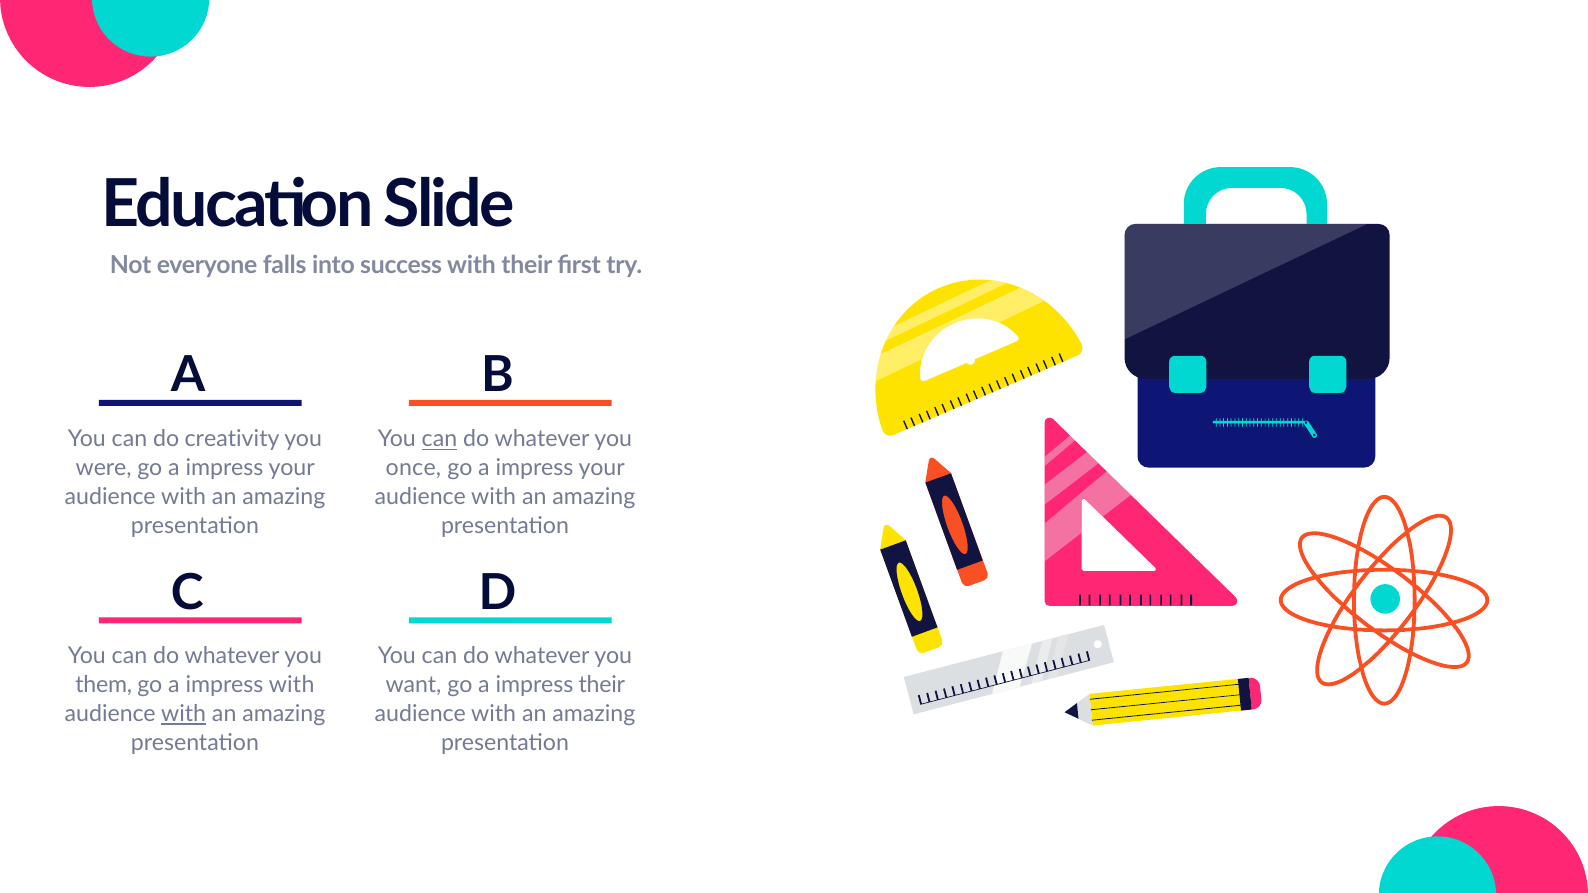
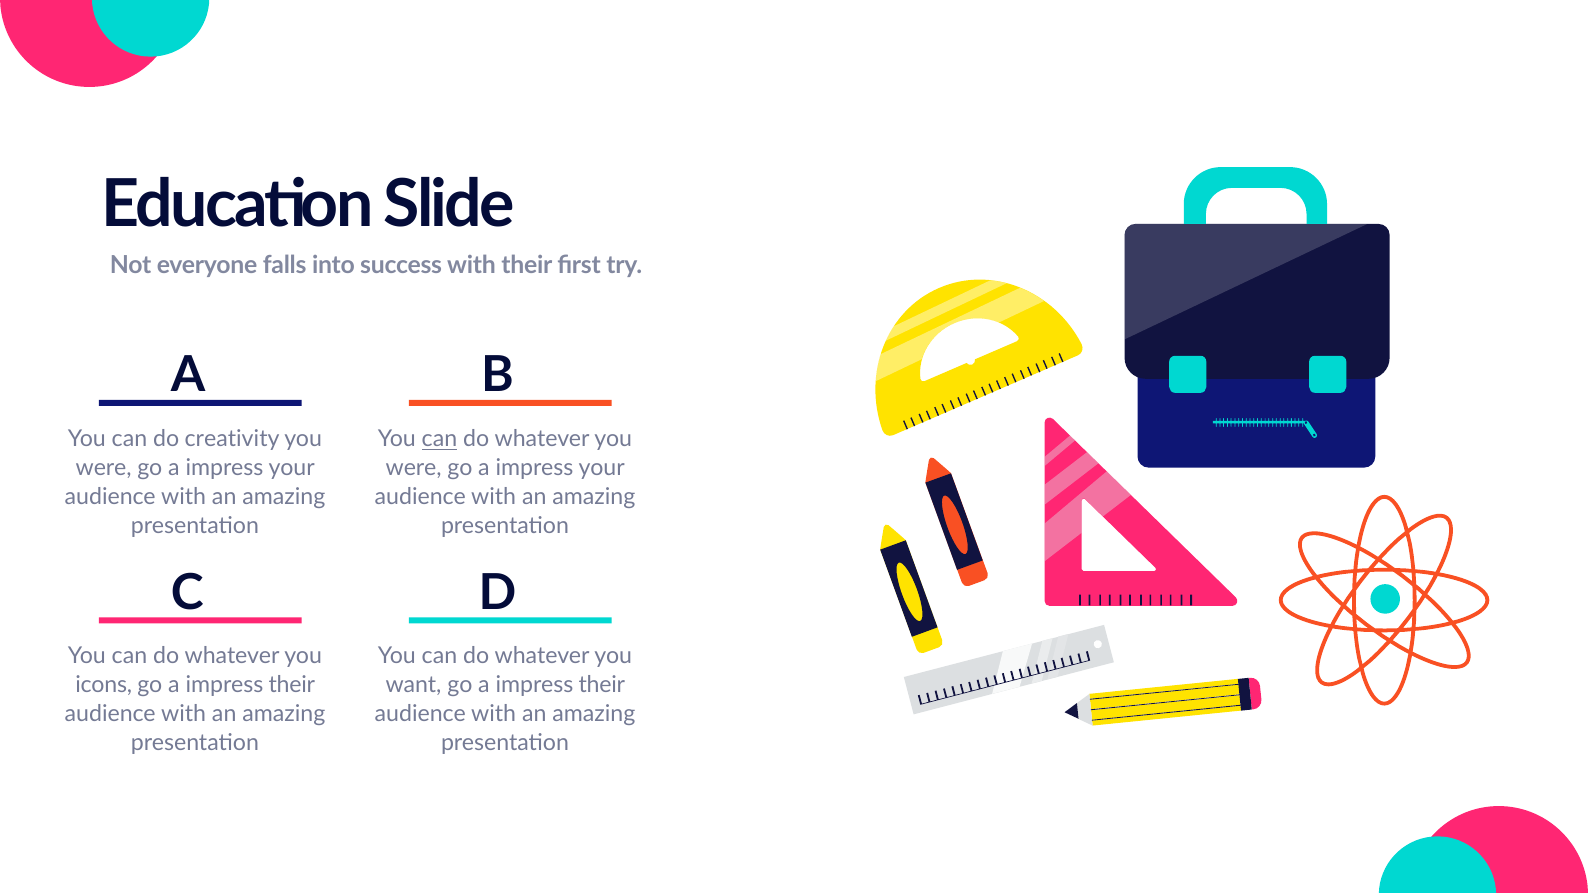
once: once -> were (414, 469)
them: them -> icons (104, 686)
with: with -> their (292, 686)
with underline: present -> none (184, 715)
